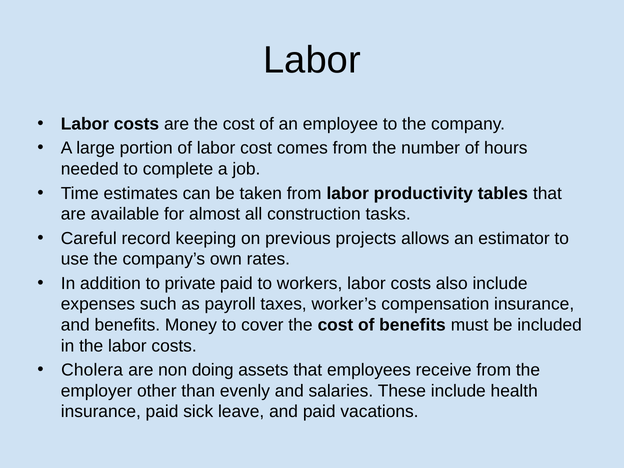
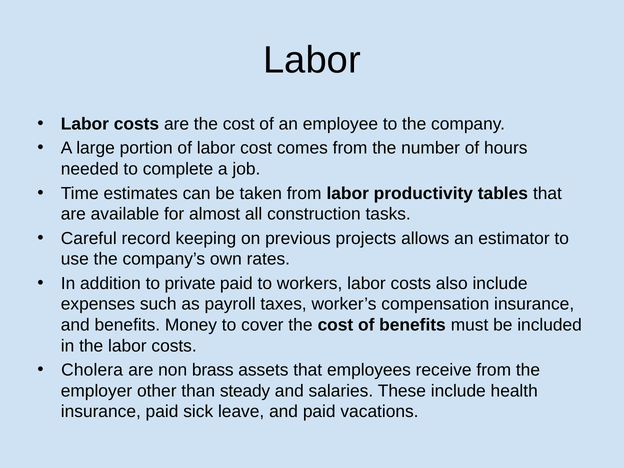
doing: doing -> brass (213, 370)
evenly: evenly -> steady (245, 391)
